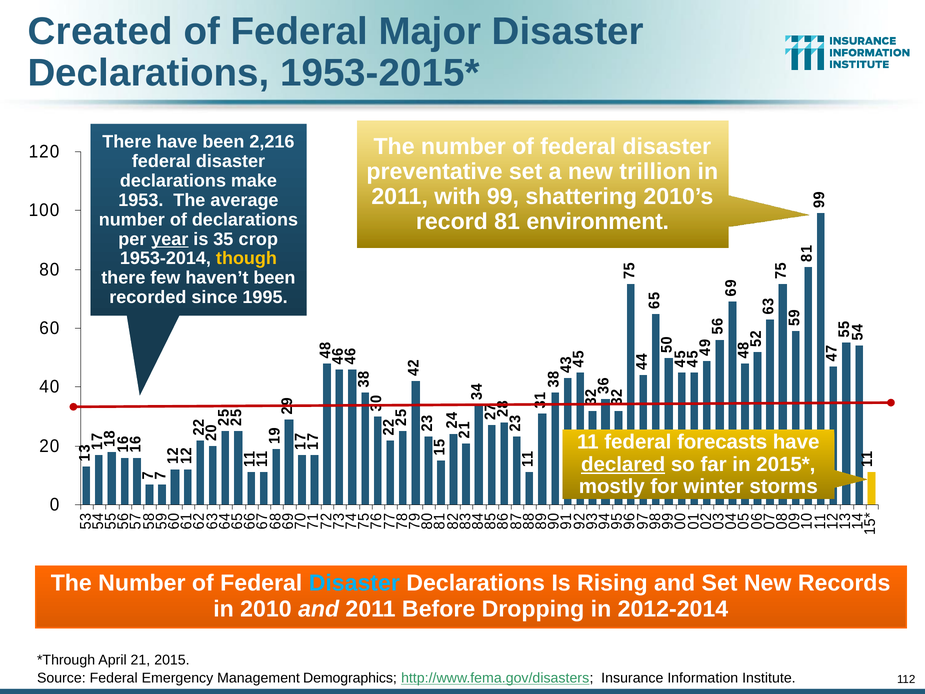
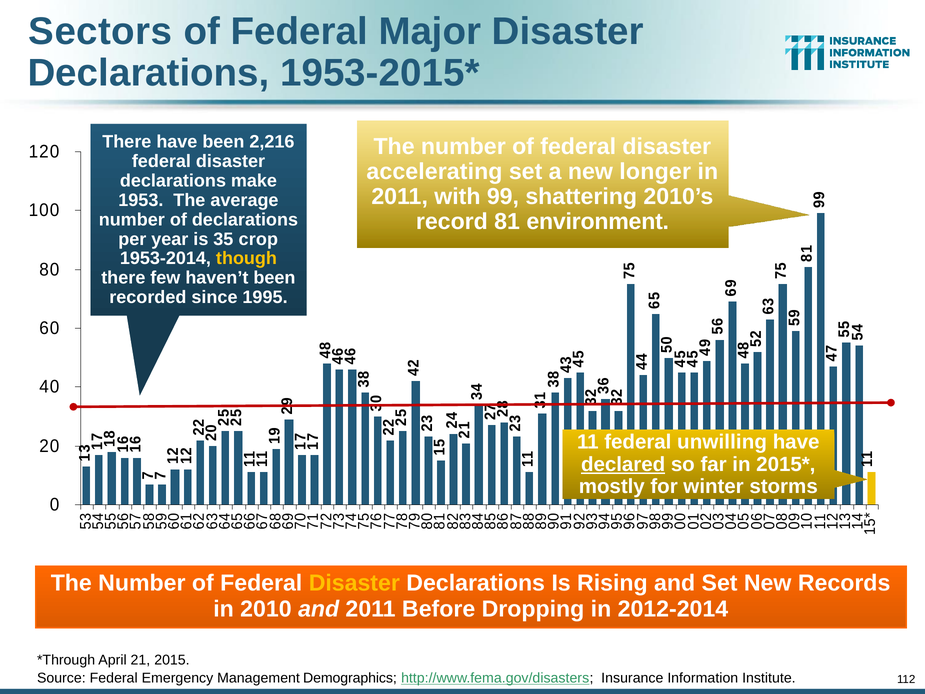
Created: Created -> Sectors (100, 32)
preventative: preventative -> accelerating (434, 171)
trillion: trillion -> longer (655, 171)
year underline: present -> none (170, 239)
forecasts: forecasts -> unwilling (722, 442)
Disaster colour: light blue -> yellow (354, 583)
